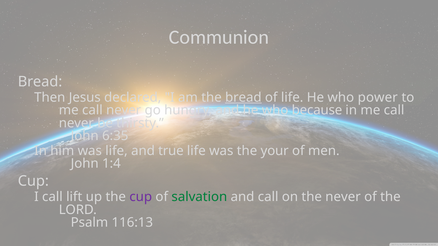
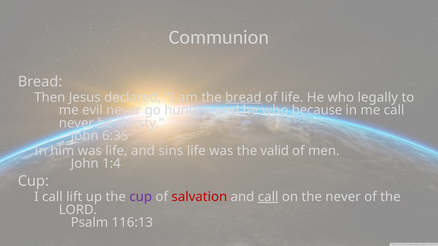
power: power -> legally (378, 97)
call: call -> evil (92, 110)
true: true -> sins (171, 151)
your: your -> valid (275, 151)
salvation colour: green -> red (199, 197)
call underline: none -> present (268, 197)
